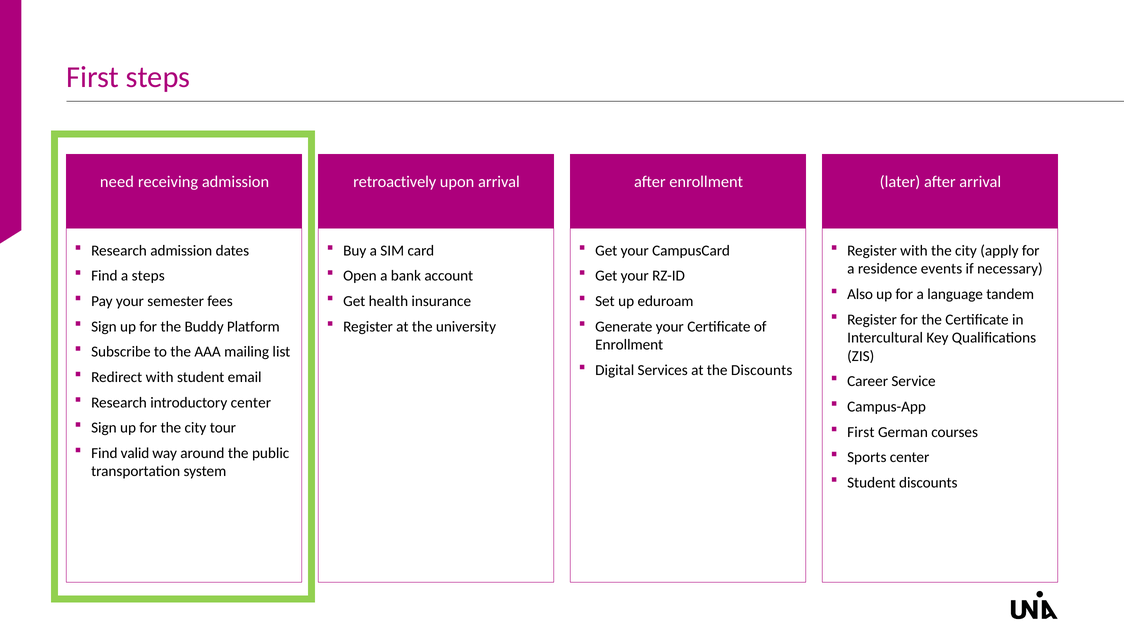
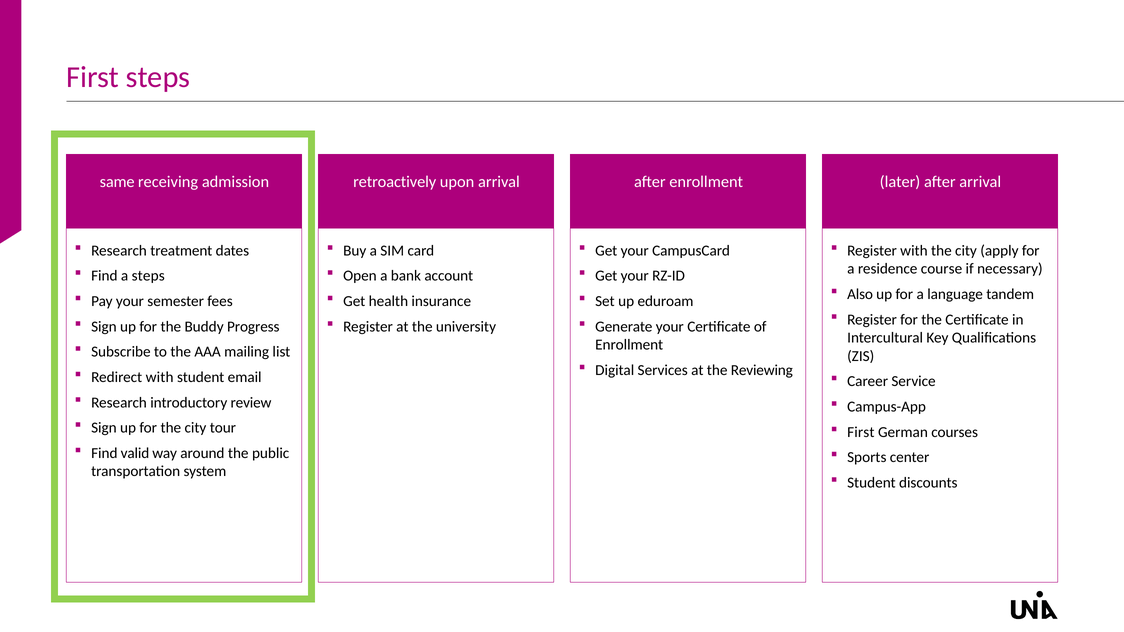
need: need -> same (117, 182)
Research admission: admission -> treatment (181, 251)
events: events -> course (942, 269)
Platform: Platform -> Progress (253, 327)
the Discounts: Discounts -> Reviewing (762, 370)
introductory center: center -> review (251, 403)
